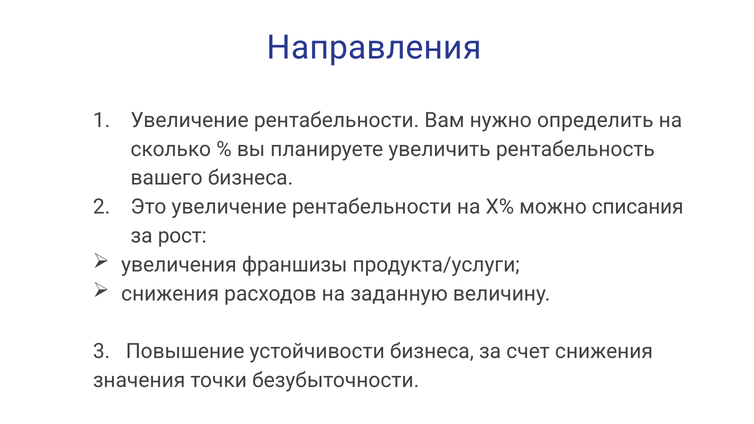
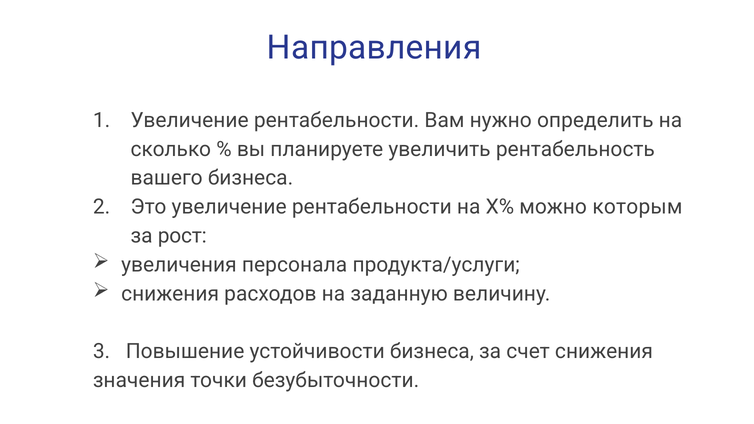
списания: списания -> которым (637, 207)
франшизы: франшизы -> персонала (295, 265)
